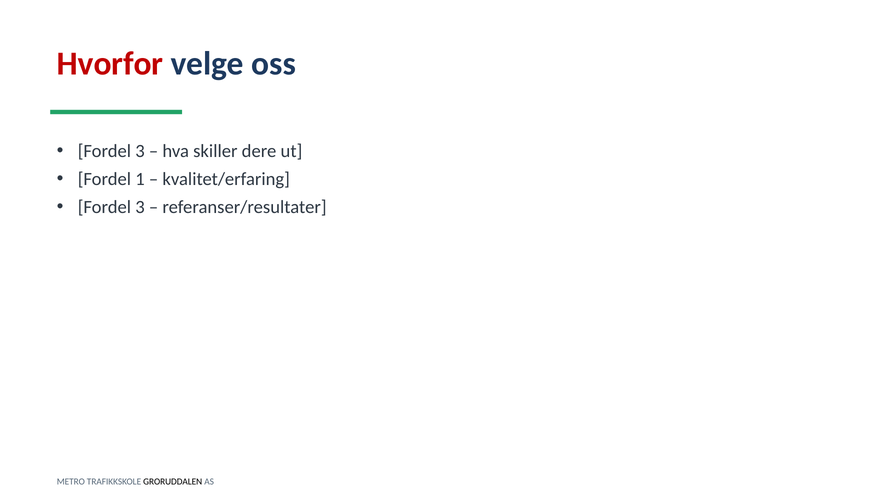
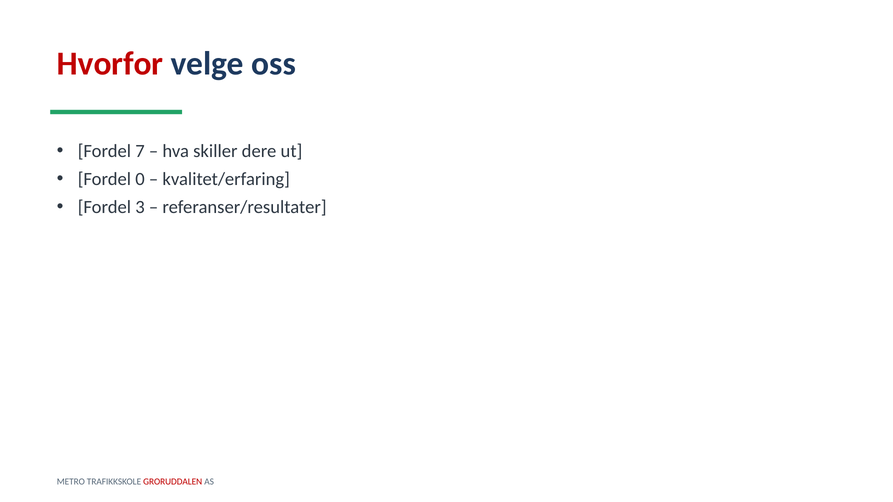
3: 3 -> 7 (140, 151)
1: 1 -> 0 (140, 179)
GRORUDDALEN colour: black -> red (173, 482)
